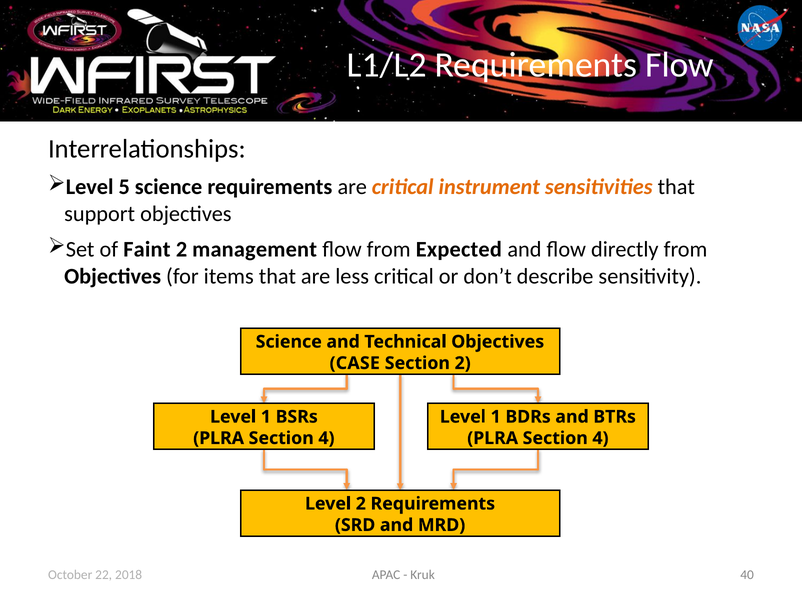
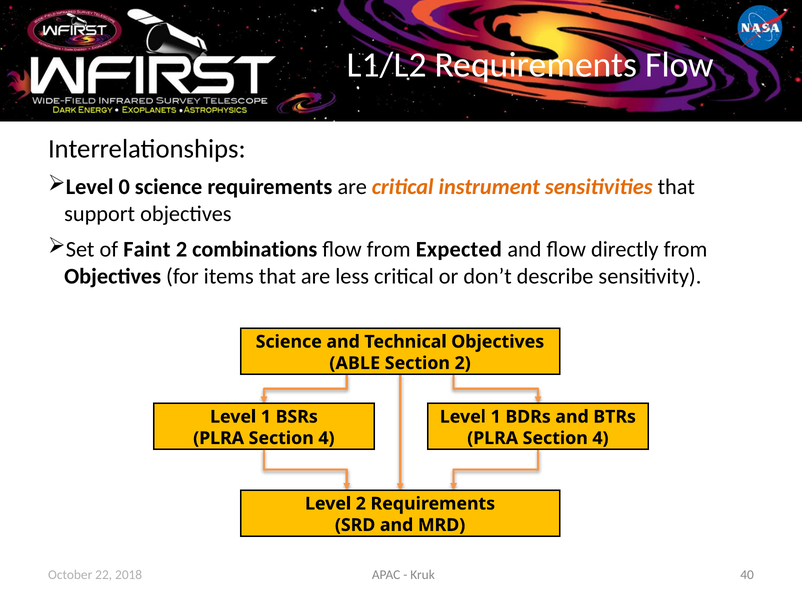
5: 5 -> 0 (124, 187)
management: management -> combinations (255, 249)
CASE: CASE -> ABLE (355, 363)
